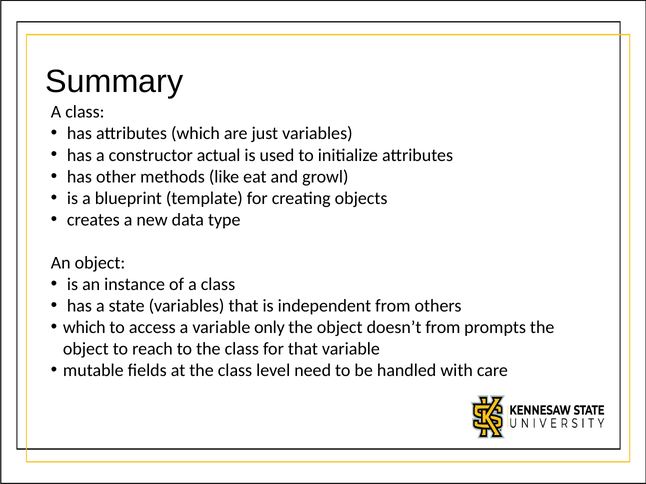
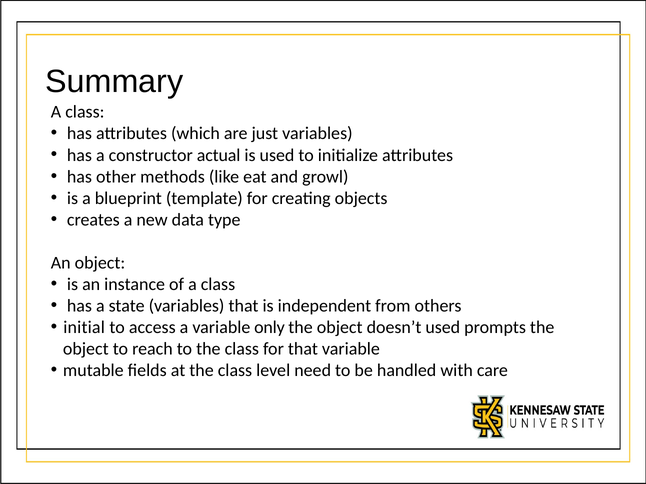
which: which -> initial (84, 328)
doesn’t from: from -> used (443, 328)
